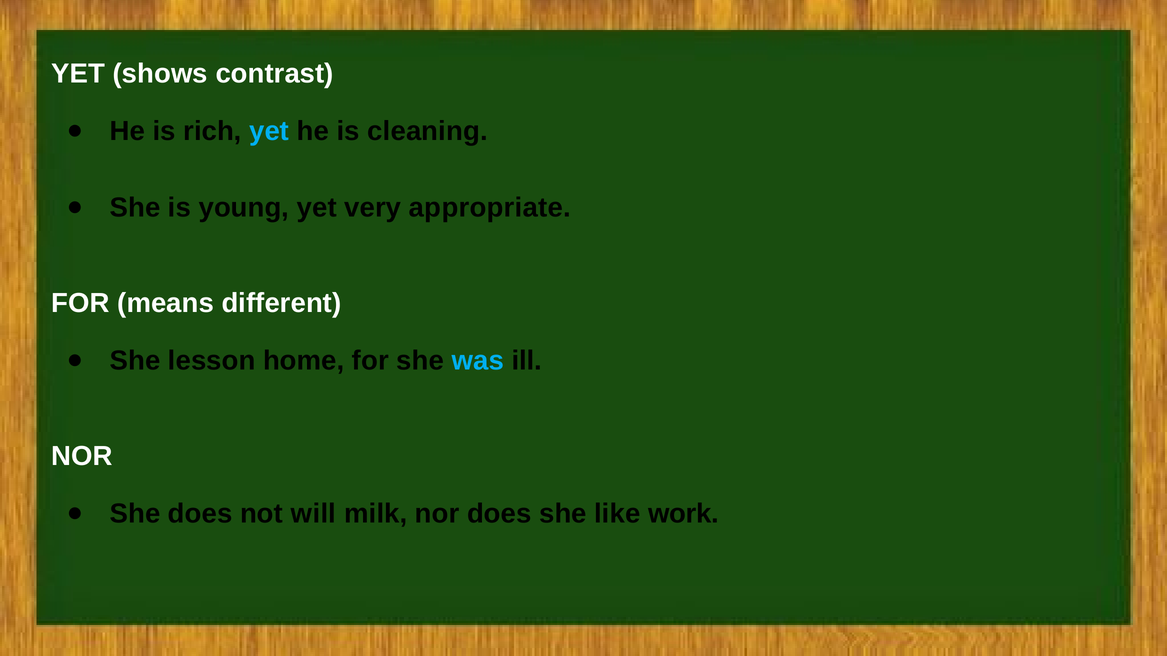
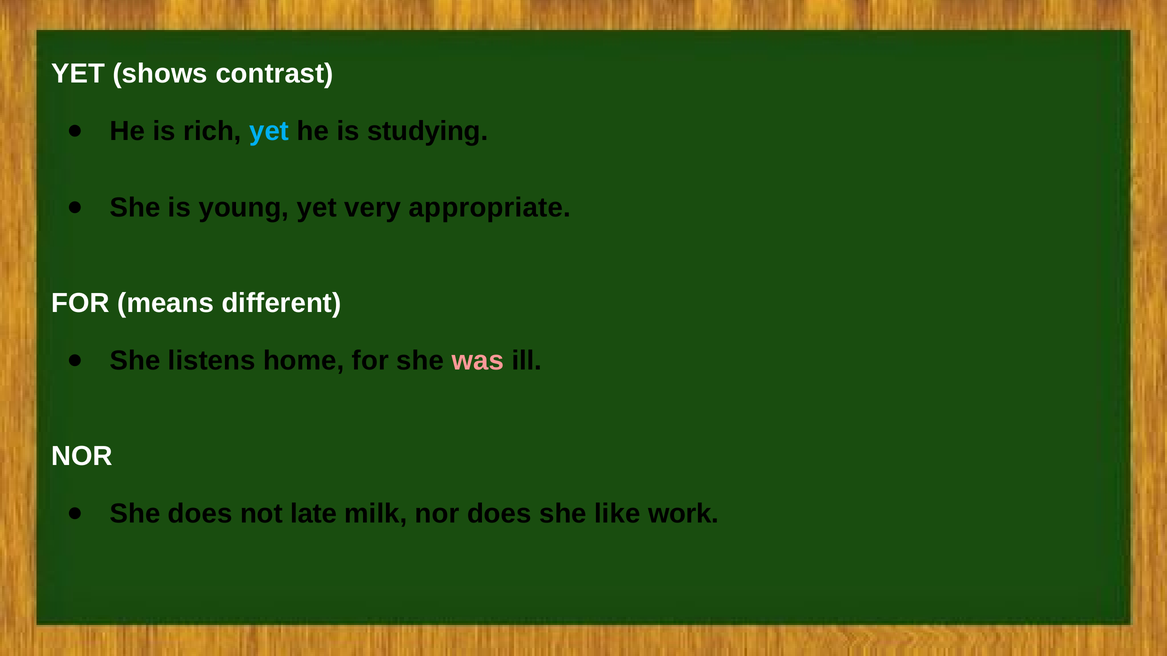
cleaning: cleaning -> studying (428, 131)
lesson: lesson -> listens (212, 361)
was colour: light blue -> pink (478, 361)
will: will -> late (314, 514)
